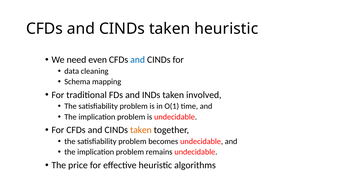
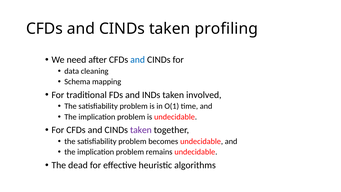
taken heuristic: heuristic -> profiling (226, 29)
even: even -> after (98, 60)
taken colour: orange -> purple (141, 130)
price: price -> dead (78, 165)
